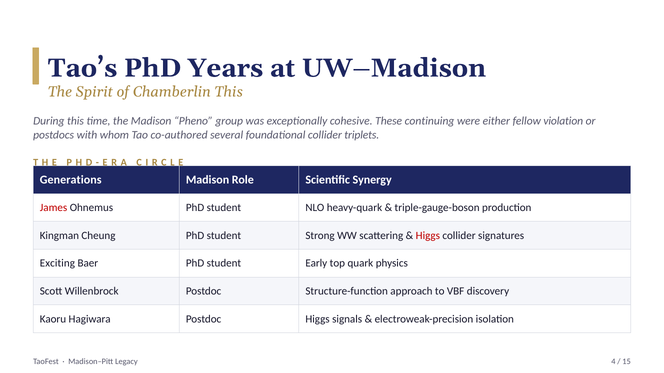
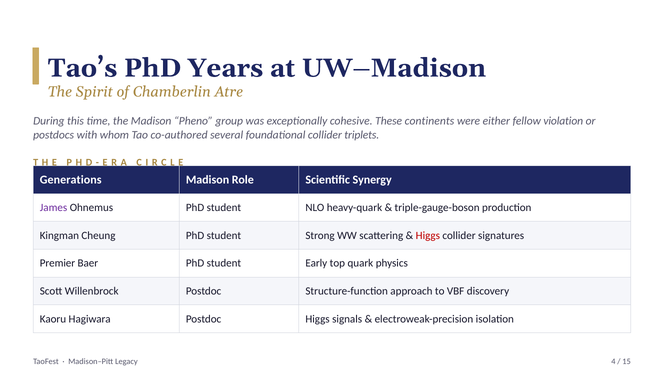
Chamberlin This: This -> Atre (229, 92)
continuing: continuing -> continents (430, 121)
James colour: red -> purple (54, 208)
Exciting: Exciting -> Premier (57, 264)
